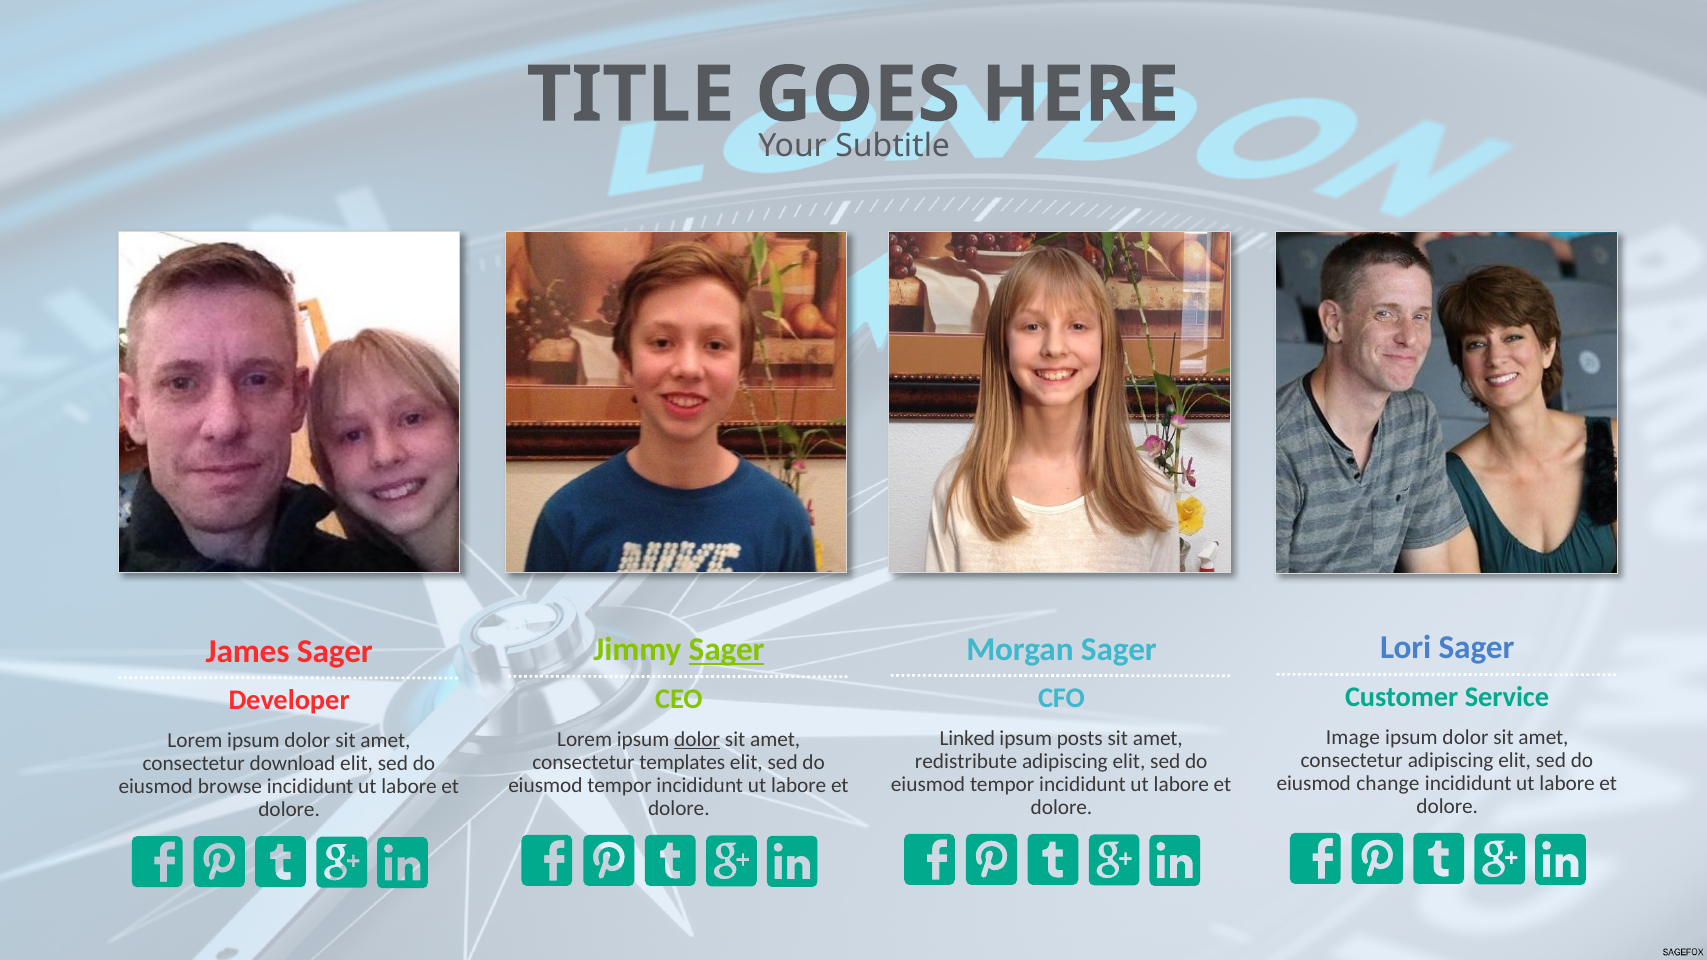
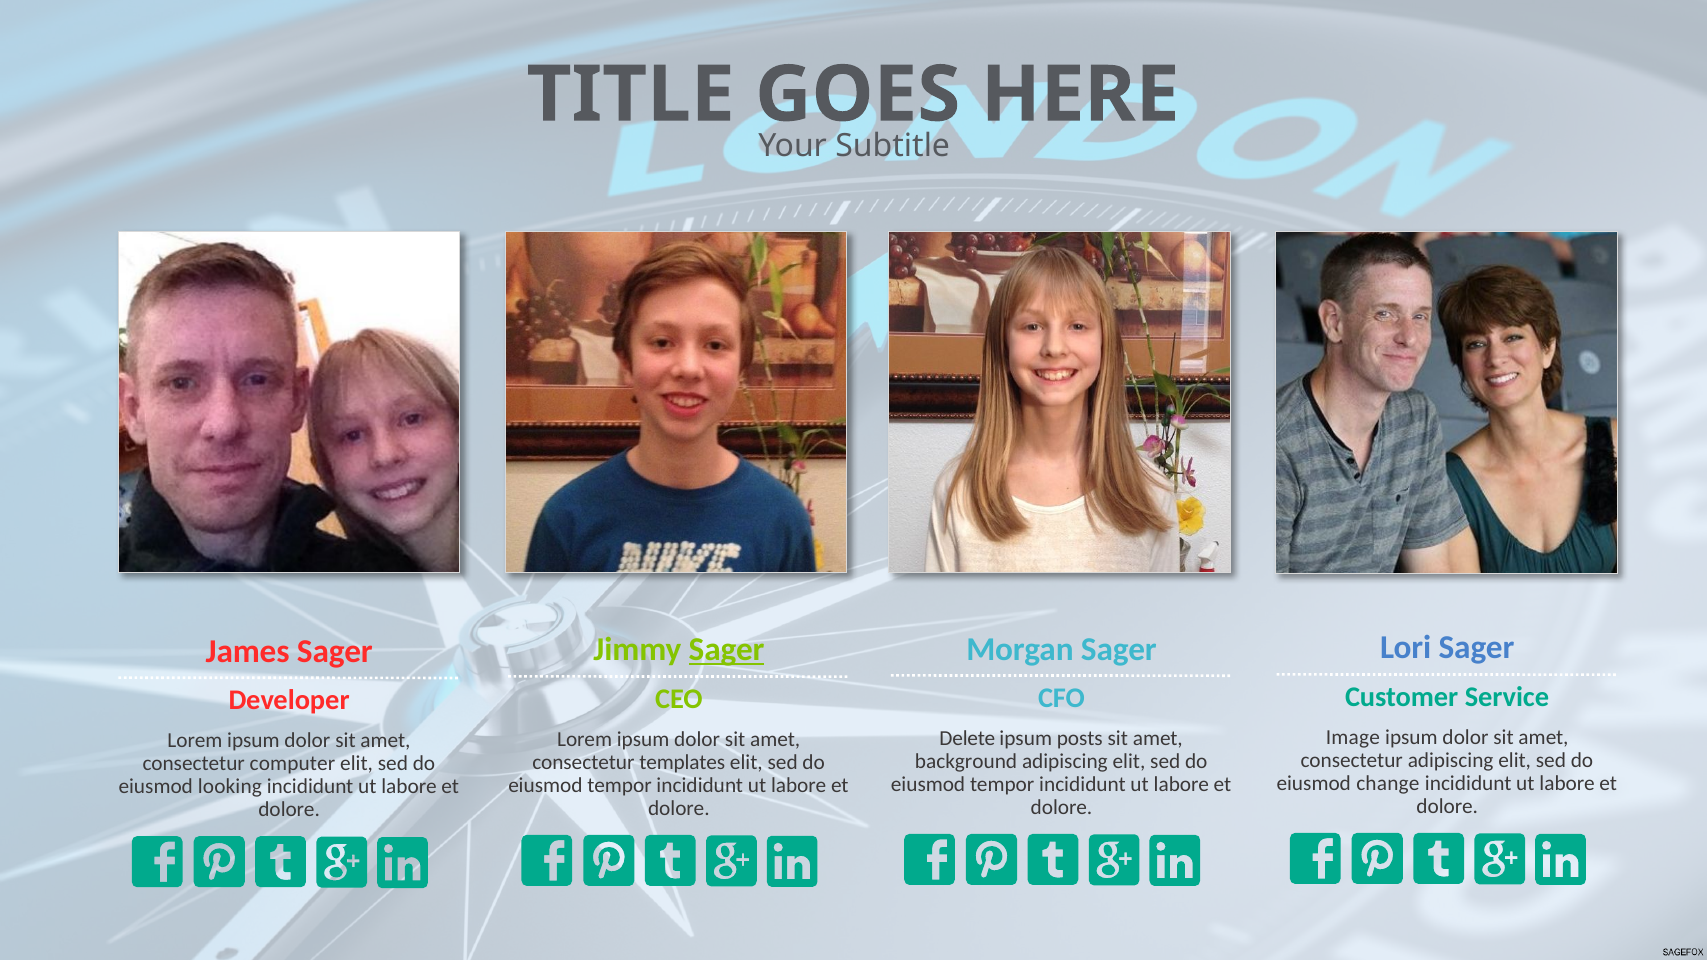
Linked: Linked -> Delete (967, 738)
dolor underline: present -> none (697, 739)
redistribute: redistribute -> background (966, 761)
download: download -> computer (292, 764)
browse: browse -> looking (230, 787)
